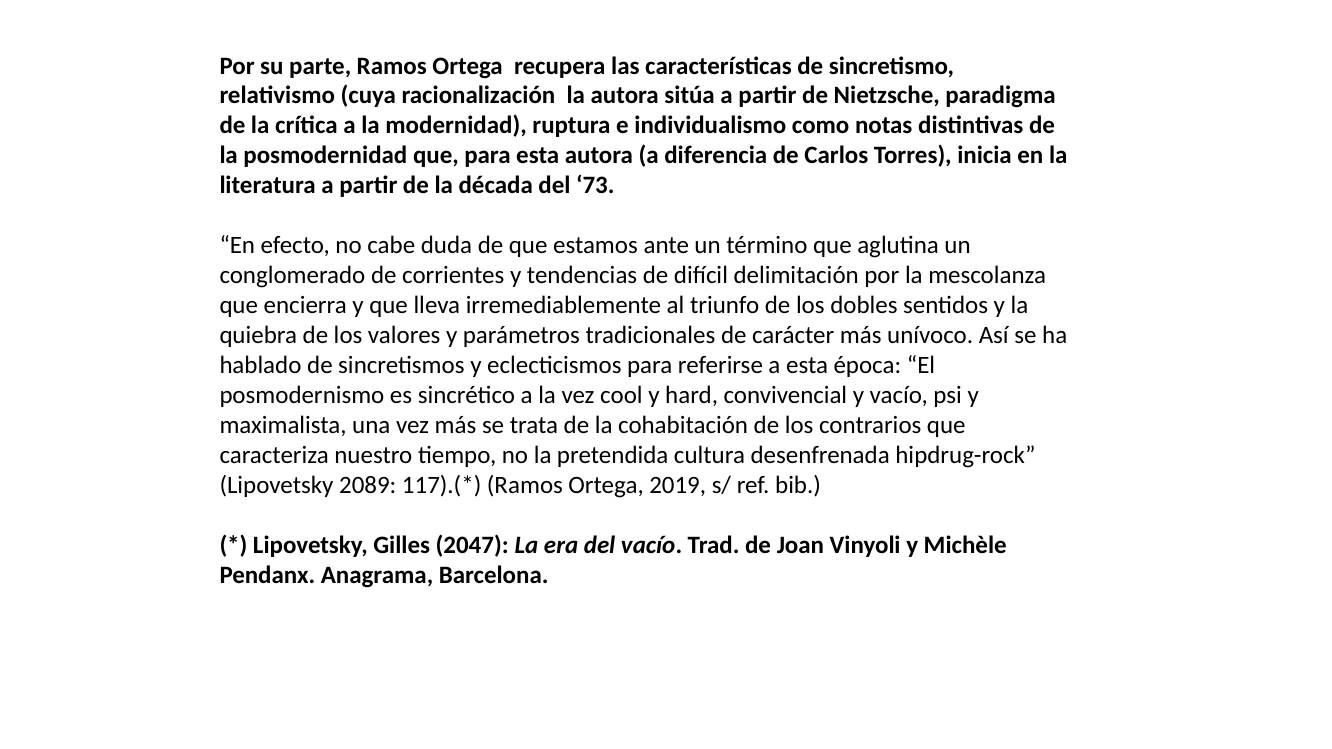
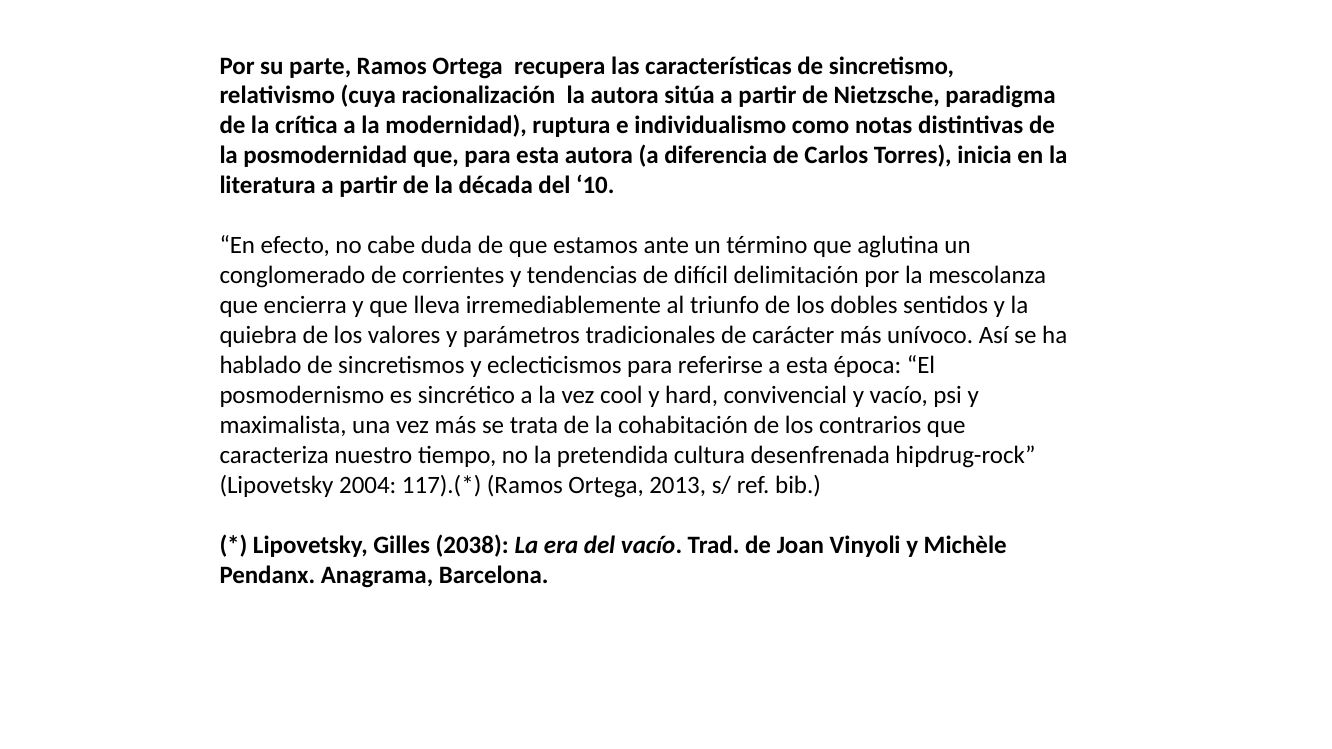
73: 73 -> 10 (595, 186)
2089: 2089 -> 2004 (368, 485)
2019: 2019 -> 2013 (678, 485)
2047: 2047 -> 2038 (472, 545)
